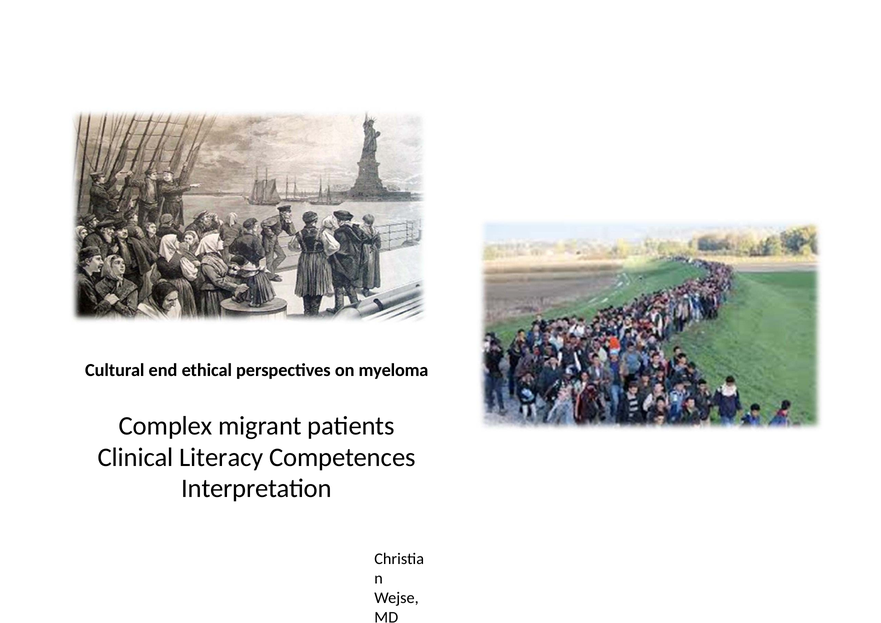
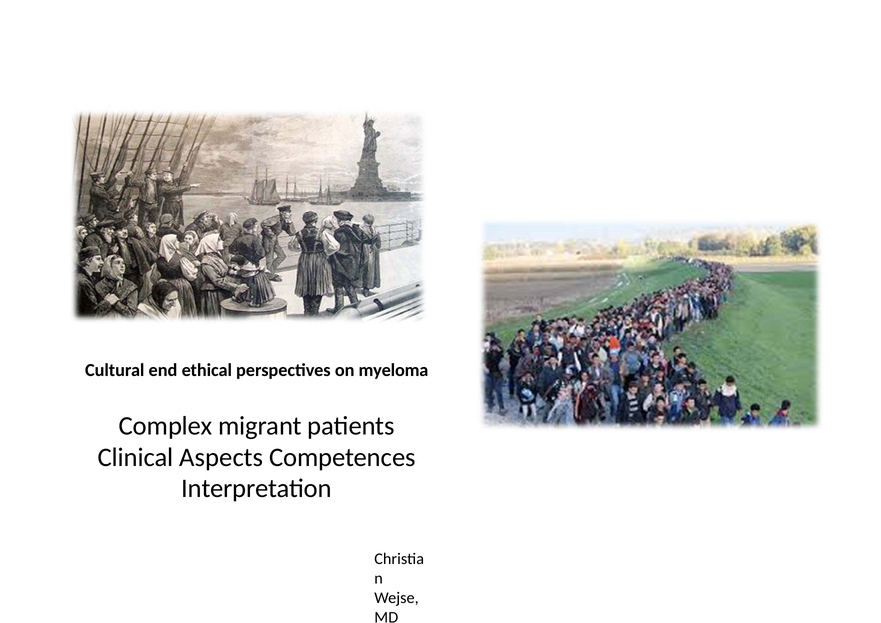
Literacy: Literacy -> Aspects (221, 457)
